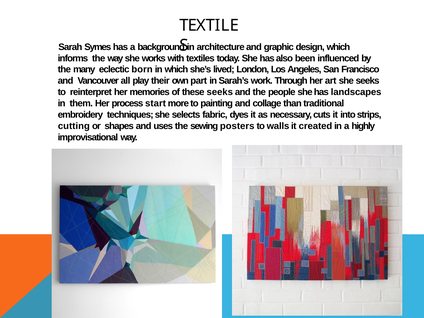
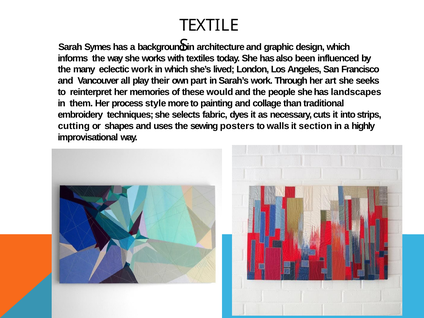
eclectic born: born -> work (142, 70)
these seeks: seeks -> would (220, 92)
start: start -> style (156, 103)
created: created -> section (315, 126)
